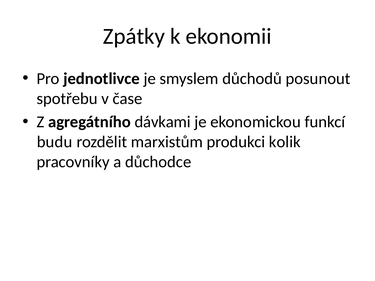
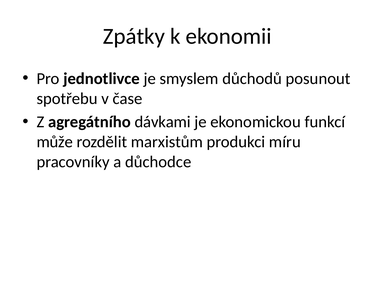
budu: budu -> může (55, 142)
kolik: kolik -> míru (285, 142)
